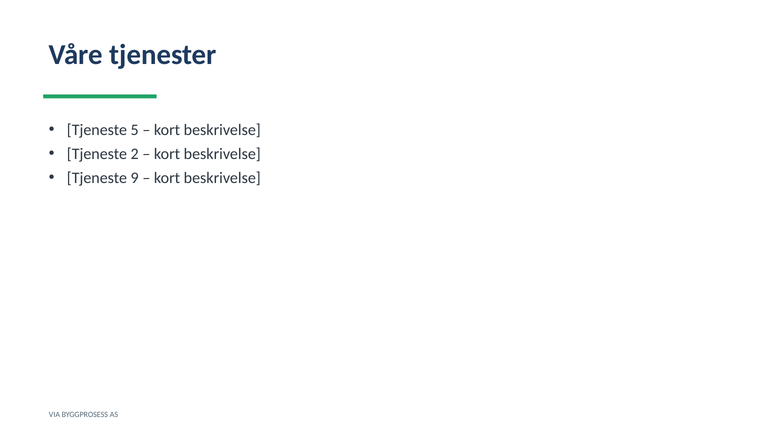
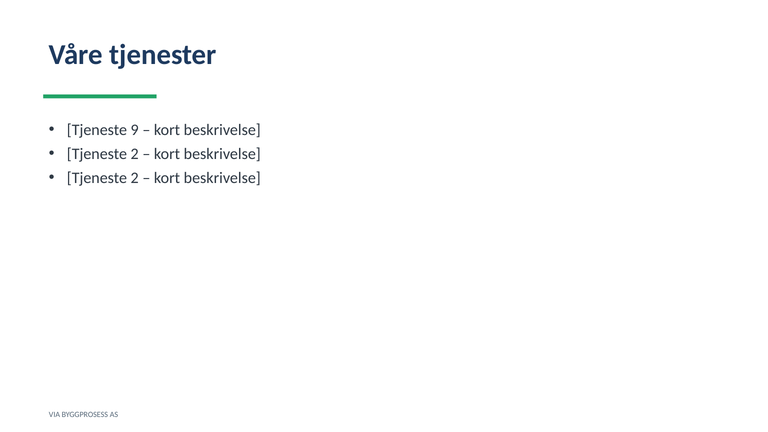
5: 5 -> 9 (135, 130)
9: 9 -> 2 (135, 178)
